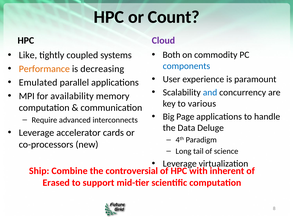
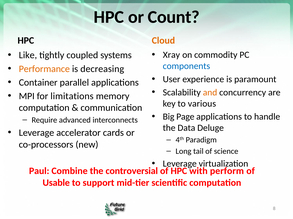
Cloud colour: purple -> orange (163, 41)
Both: Both -> Xray (171, 55)
Emulated: Emulated -> Container (38, 83)
and colour: blue -> orange (210, 93)
availability: availability -> limitations (72, 96)
Ship: Ship -> Paul (39, 172)
inherent: inherent -> perform (227, 172)
Erased: Erased -> Usable (56, 183)
